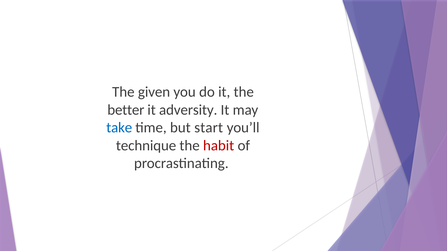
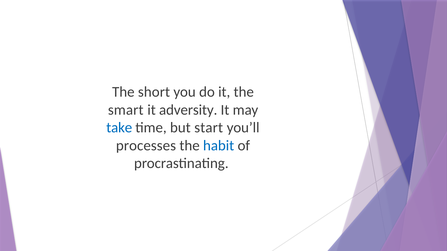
given: given -> short (154, 92)
better: better -> smart (126, 110)
technique: technique -> processes (146, 146)
habit colour: red -> blue (219, 146)
